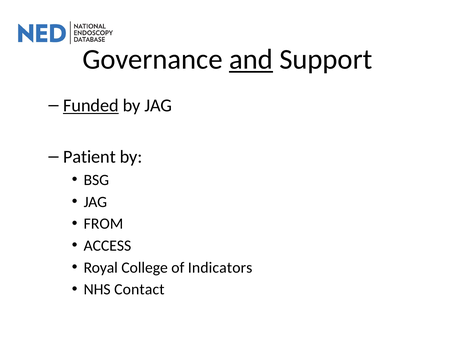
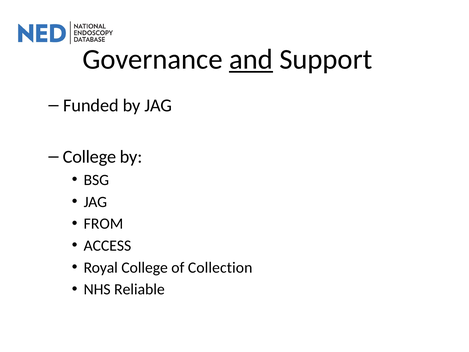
Funded underline: present -> none (91, 105)
Patient: Patient -> College (90, 157)
Indicators: Indicators -> Collection (220, 267)
Contact: Contact -> Reliable (139, 289)
